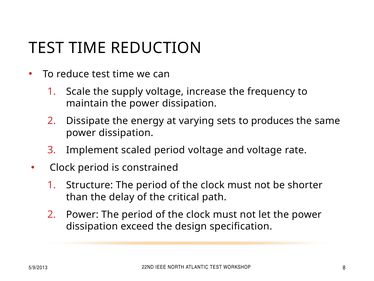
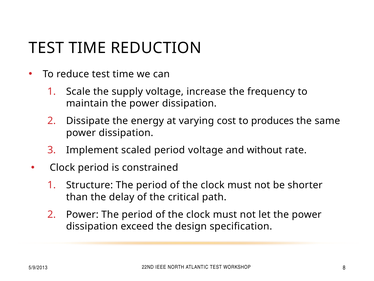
sets: sets -> cost (226, 121)
and voltage: voltage -> without (264, 150)
